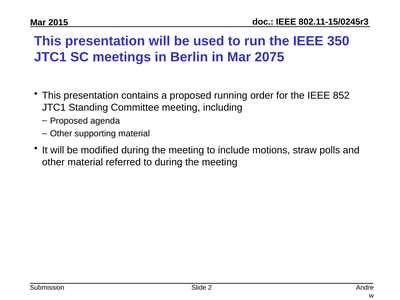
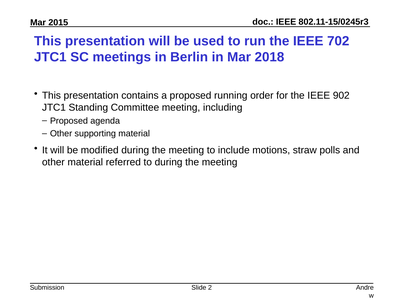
350: 350 -> 702 (338, 41)
2075: 2075 -> 2018 (269, 57)
852: 852 -> 902 (341, 95)
